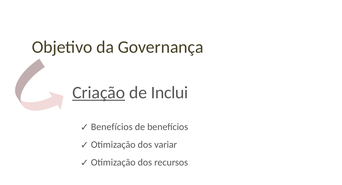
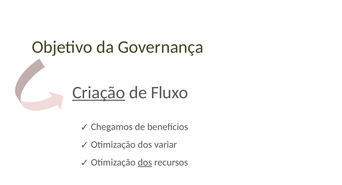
Inclui: Inclui -> Fluxo (169, 93)
Benefícios: Benefícios -> Chegamos (112, 127)
dos underline: none -> present (145, 163)
